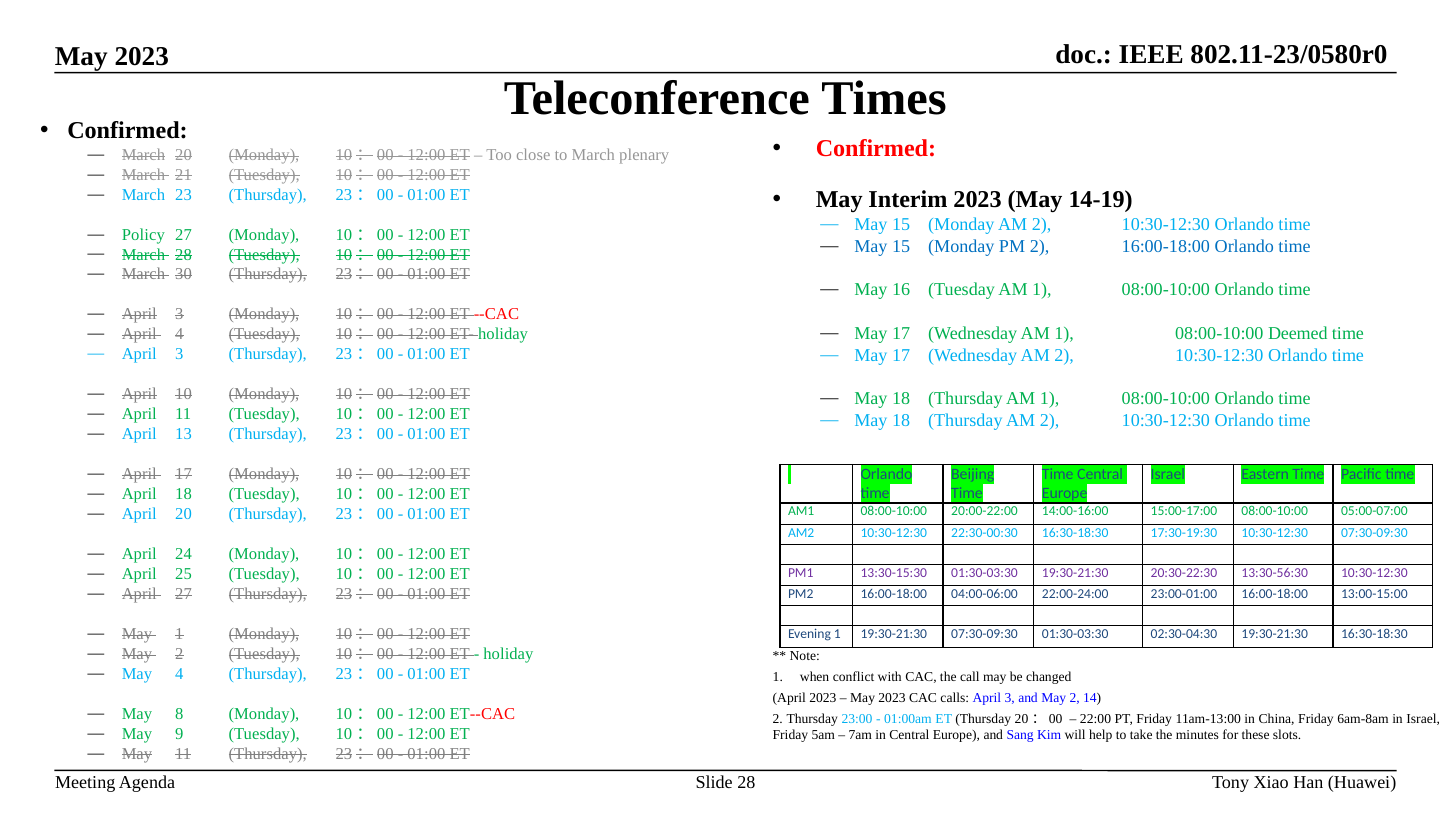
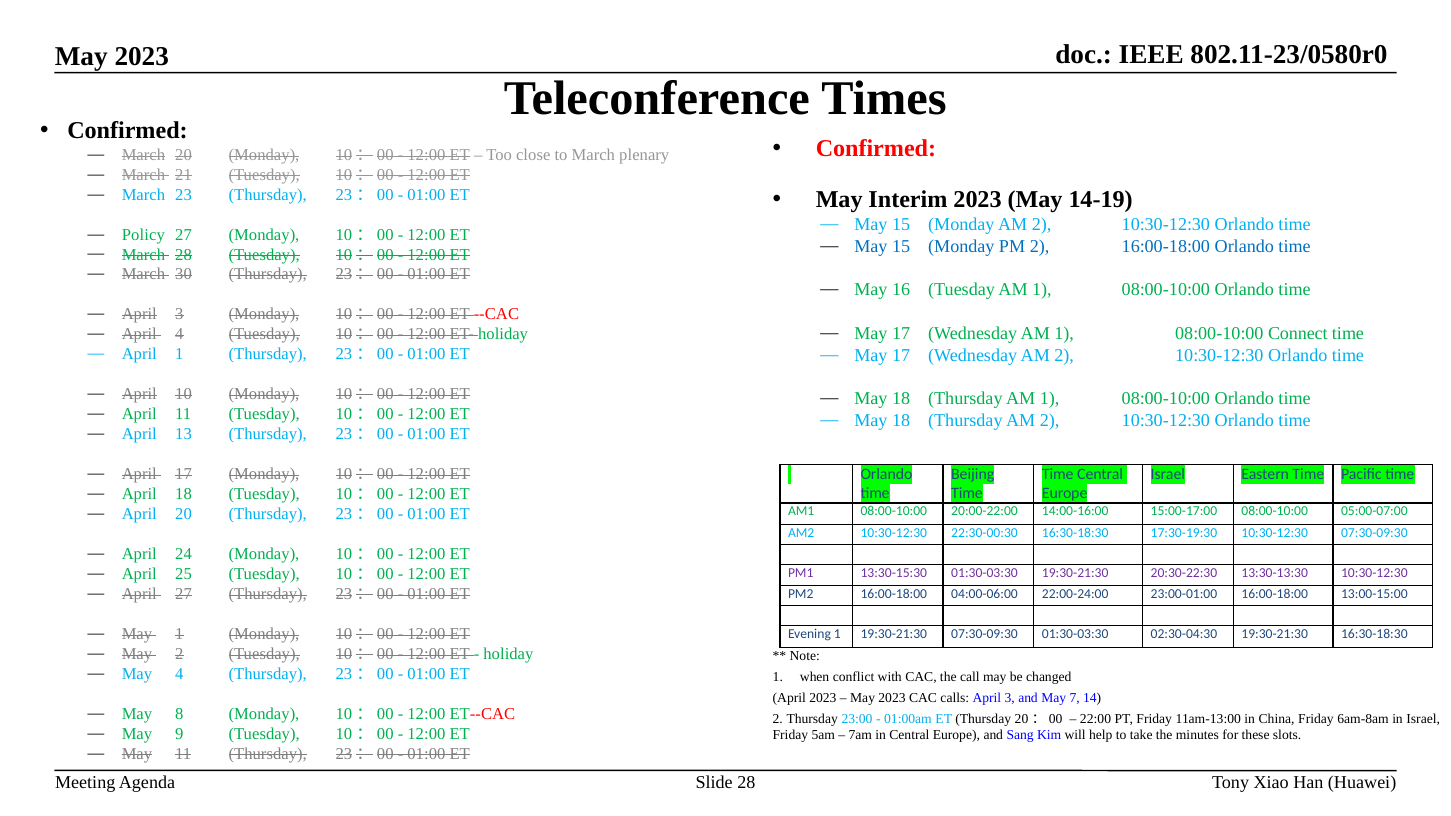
Deemed: Deemed -> Connect (1298, 334)
3: 3 -> 1 (179, 354)
13:30-56:30: 13:30-56:30 -> 13:30-13:30 (1275, 573)
and May 2: 2 -> 7 (1075, 698)
